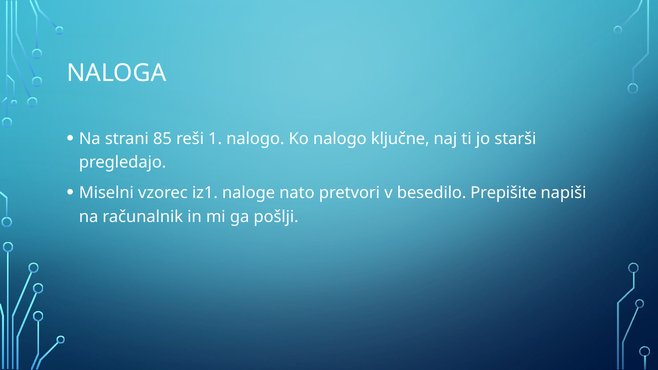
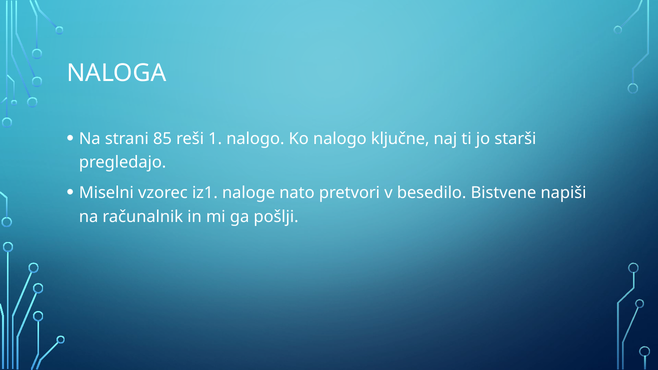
Prepišite: Prepišite -> Bistvene (504, 193)
